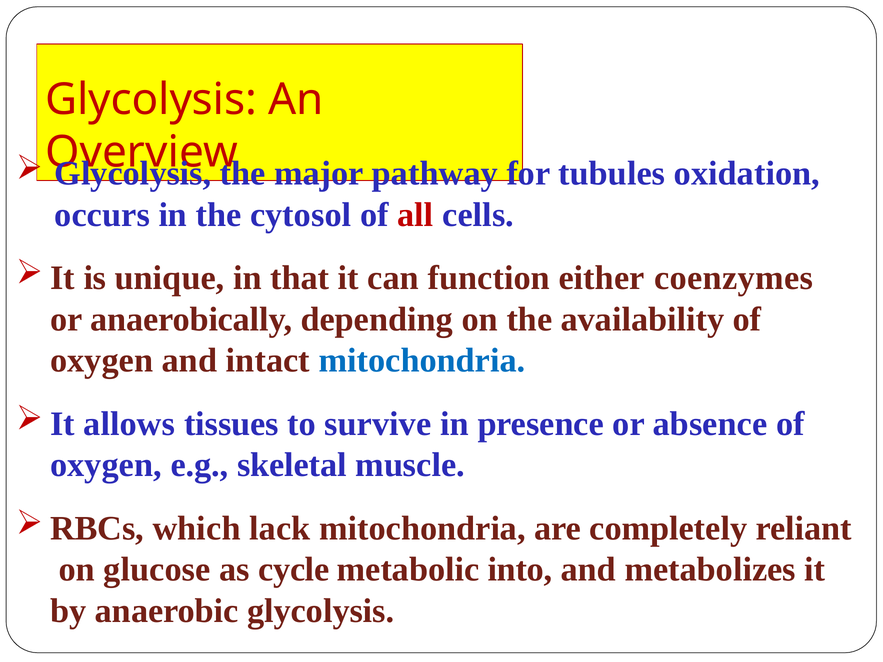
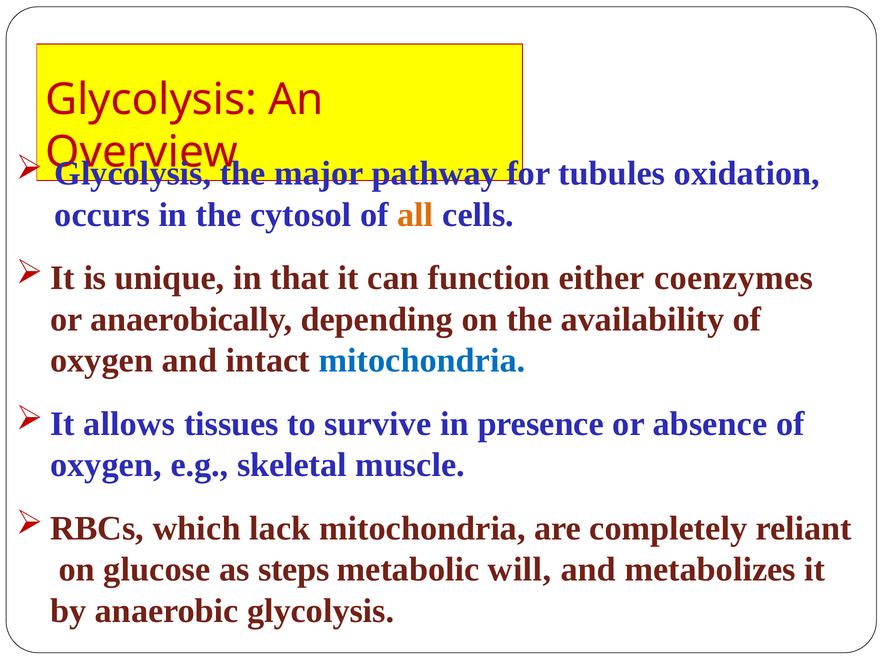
all colour: red -> orange (415, 215)
cycle: cycle -> steps (294, 570)
into: into -> will (520, 570)
